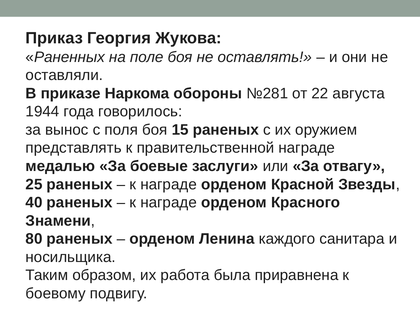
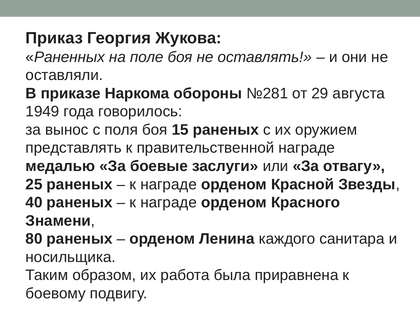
22: 22 -> 29 (320, 93)
1944: 1944 -> 1949 (42, 112)
